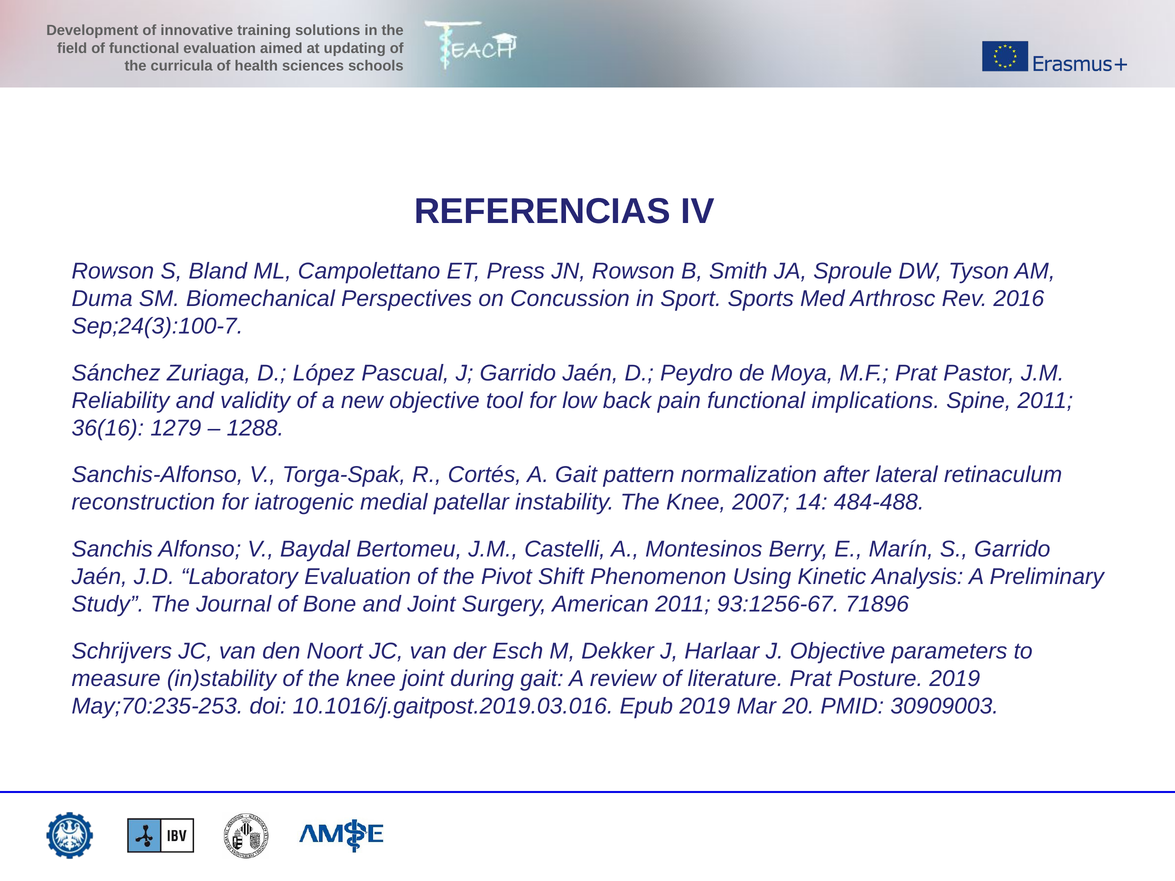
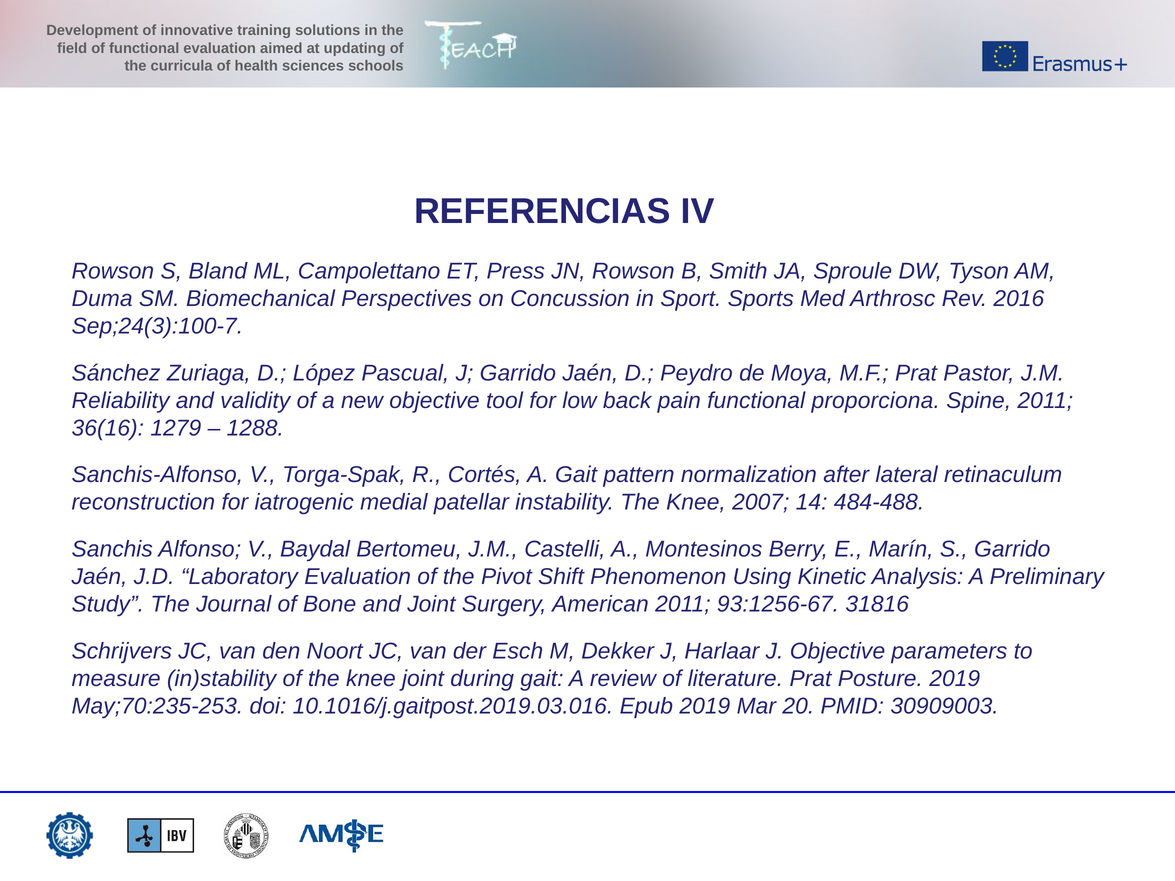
implications: implications -> proporciona (876, 401)
71896: 71896 -> 31816 (877, 604)
